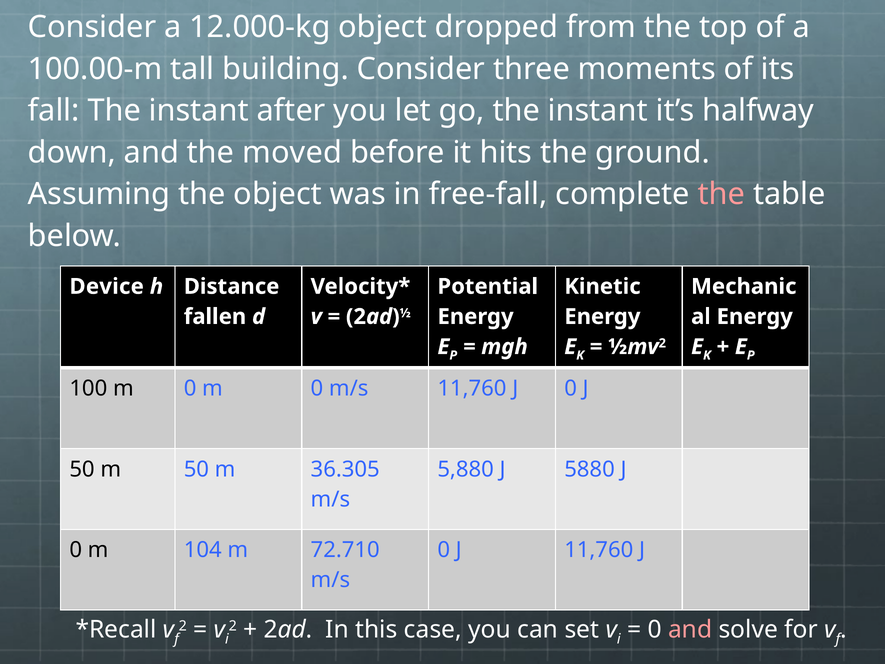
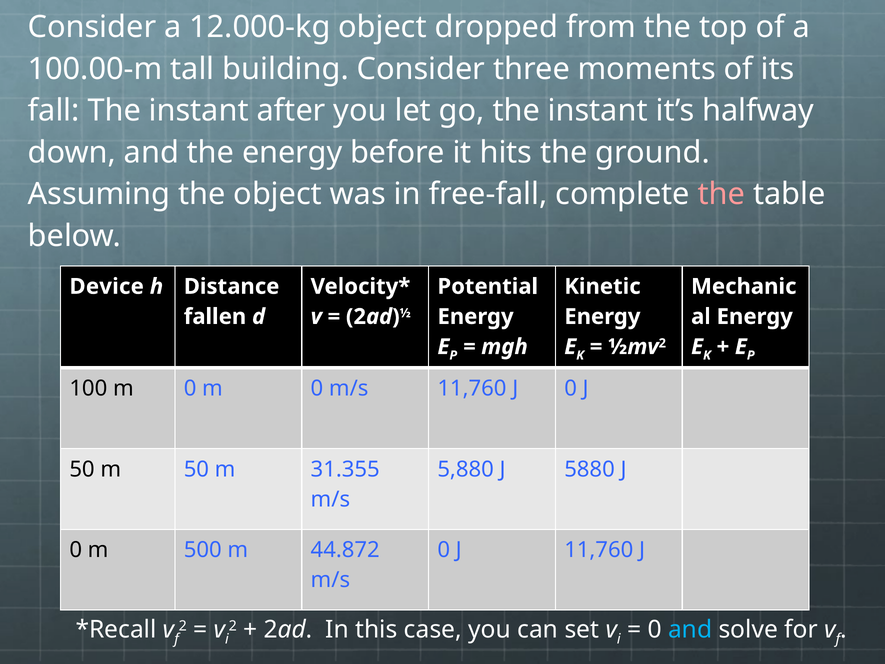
the moved: moved -> energy (292, 152)
36.305: 36.305 -> 31.355 (345, 469)
104: 104 -> 500 (203, 550)
72.710: 72.710 -> 44.872 (345, 550)
and colour: pink -> light blue (690, 630)
